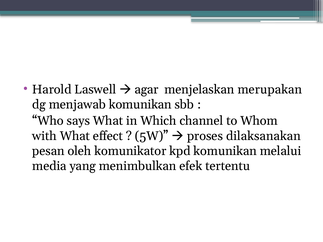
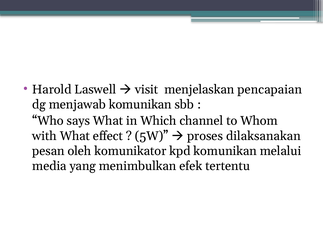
agar: agar -> visit (147, 89)
merupakan: merupakan -> pencapaian (270, 89)
